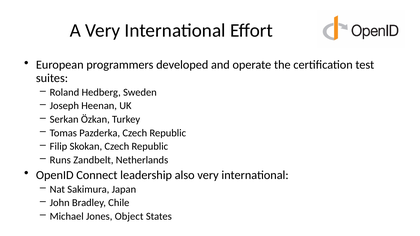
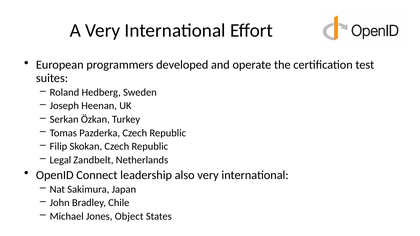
Runs: Runs -> Legal (60, 160)
